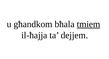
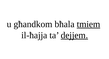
dejjem underline: none -> present (74, 35)
